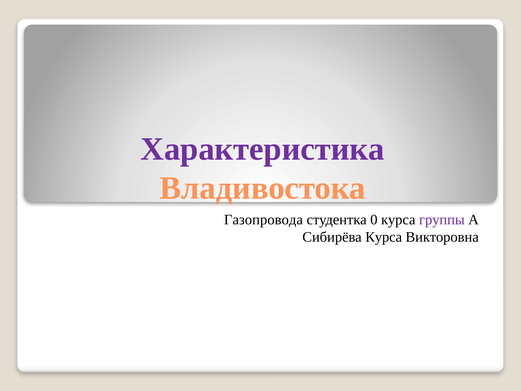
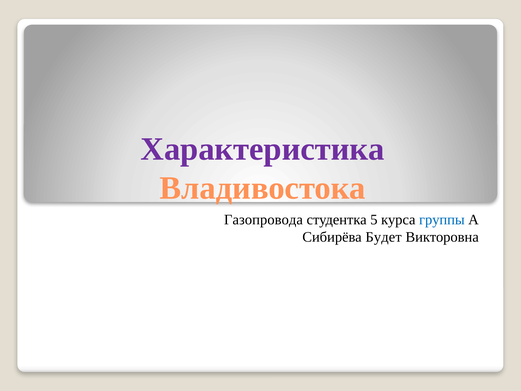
0: 0 -> 5 (374, 220)
группы colour: purple -> blue (442, 220)
Сибирёва Курса: Курса -> Будет (384, 237)
